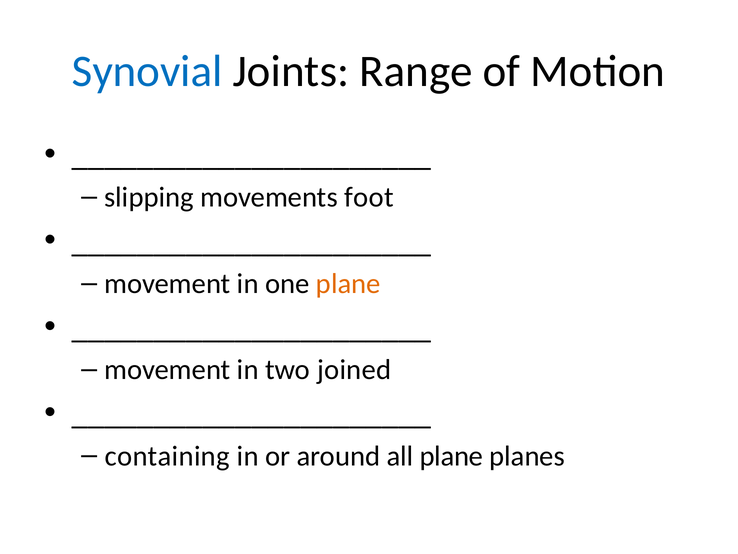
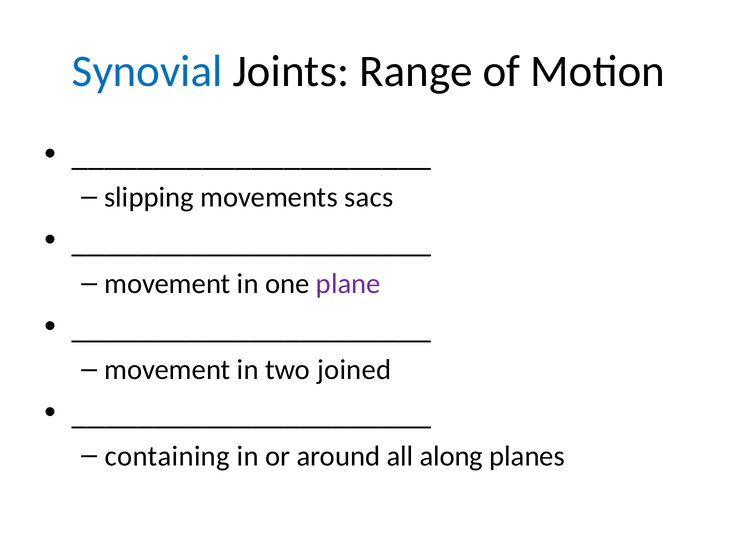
foot: foot -> sacs (369, 197)
plane colour: orange -> purple (348, 283)
all plane: plane -> along (451, 456)
